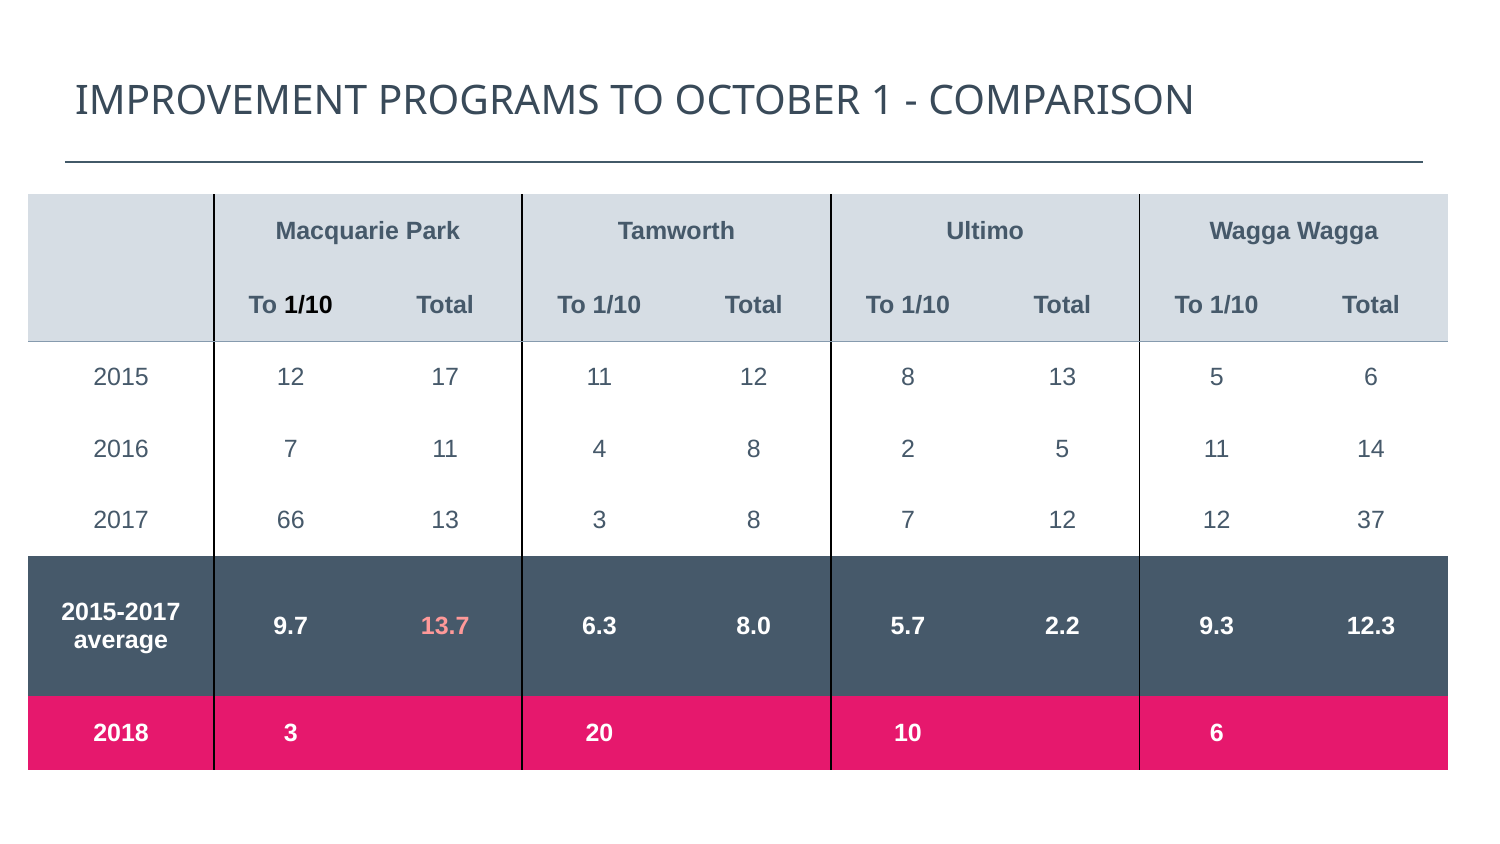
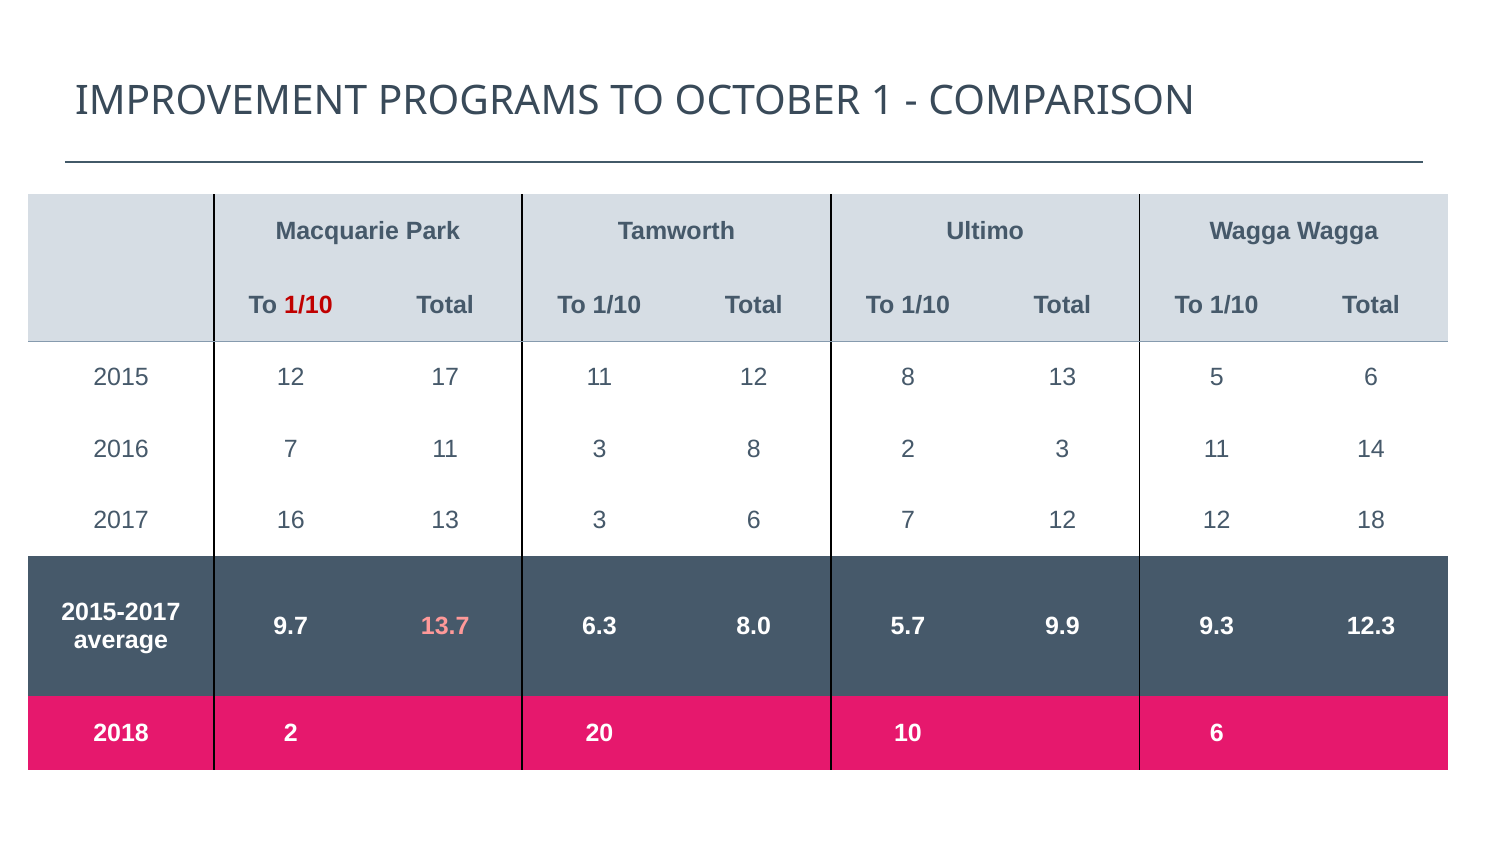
1/10 colour: black -> red (308, 305)
11 4: 4 -> 3 (600, 449)
2 5: 5 -> 3 (1062, 449)
66: 66 -> 16 (291, 520)
3 8: 8 -> 6 (754, 520)
37: 37 -> 18 (1371, 520)
2.2: 2.2 -> 9.9 (1062, 626)
2018 3: 3 -> 2 (291, 733)
